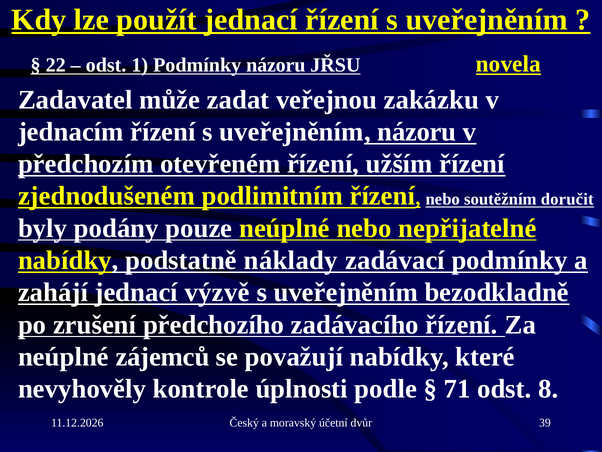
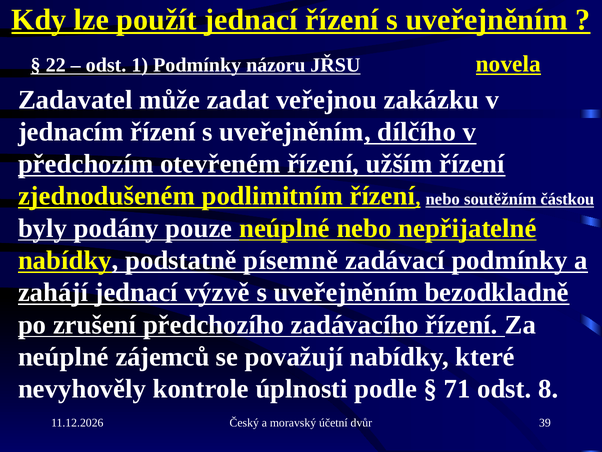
uveřejněním názoru: názoru -> dílčího (417, 132)
doručit: doručit -> částkou (567, 199)
náklady: náklady -> písemně (291, 260)
